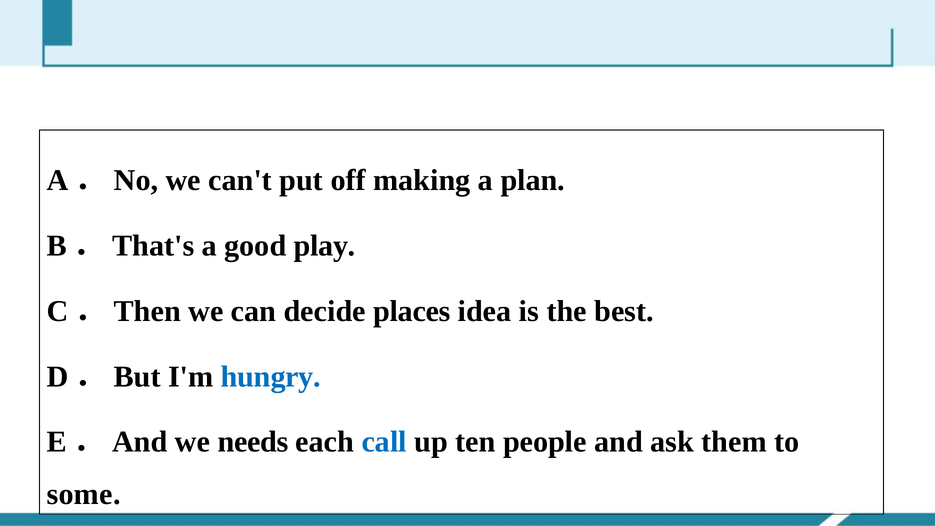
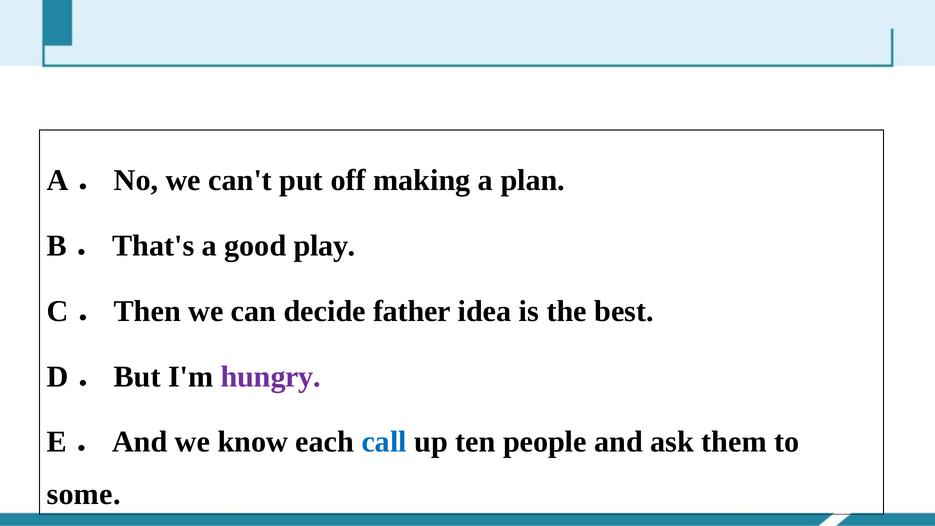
places: places -> father (412, 311)
hungry colour: blue -> purple (271, 377)
needs: needs -> know (253, 442)
